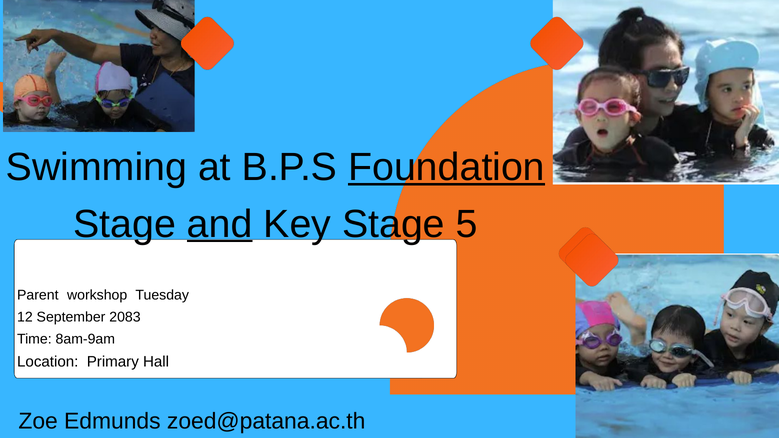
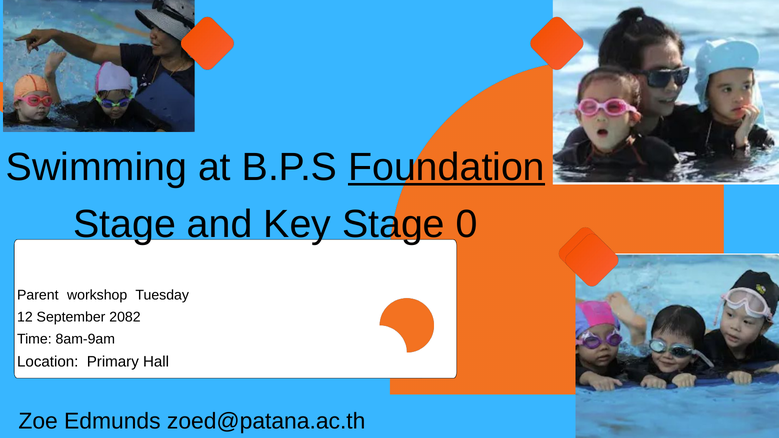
and underline: present -> none (220, 224)
5: 5 -> 0 (467, 224)
2083: 2083 -> 2082 (125, 317)
